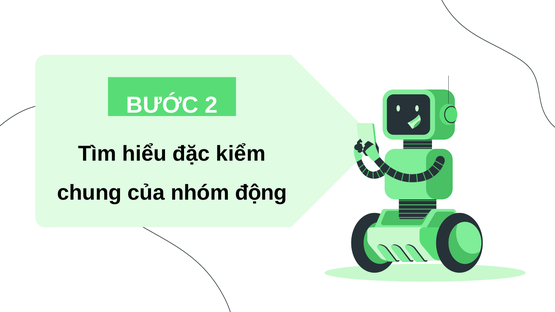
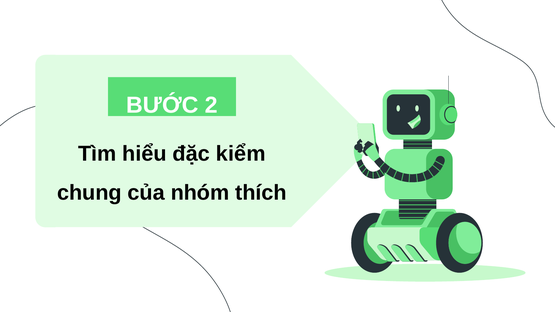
động: động -> thích (261, 193)
